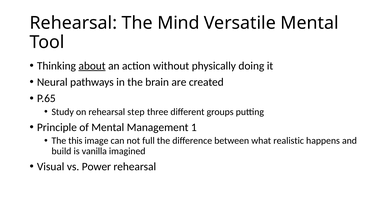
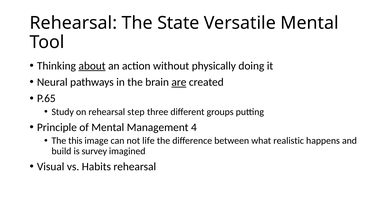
Mind: Mind -> State (178, 23)
are underline: none -> present (179, 82)
1: 1 -> 4 (194, 127)
full: full -> life (148, 141)
vanilla: vanilla -> survey (94, 151)
Power: Power -> Habits (96, 167)
